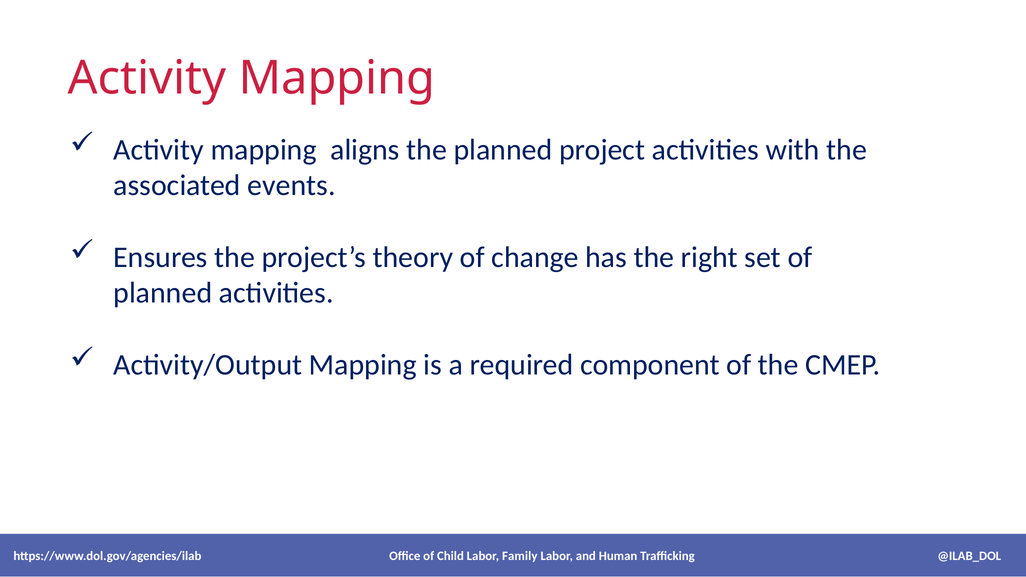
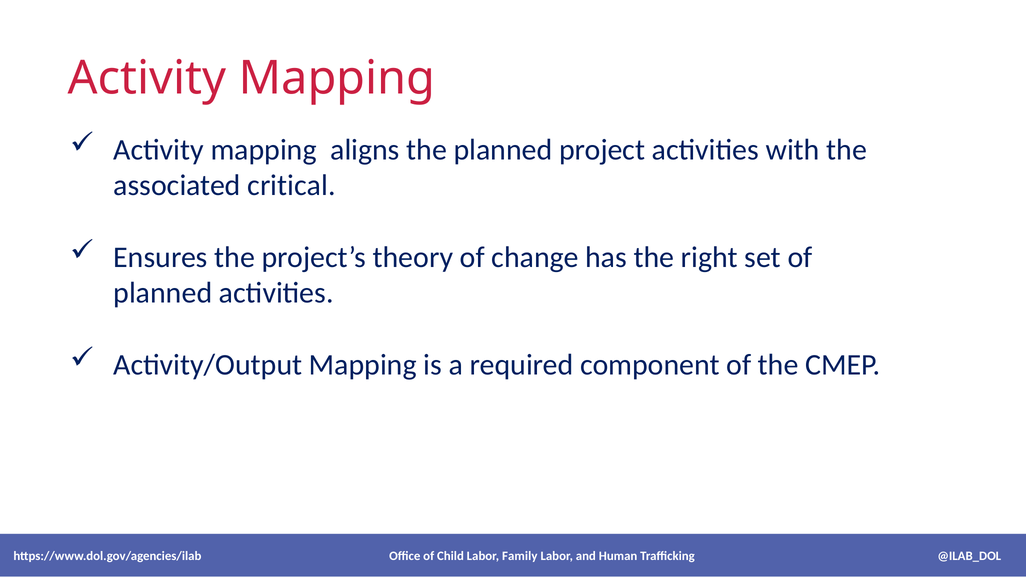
events: events -> critical (292, 186)
